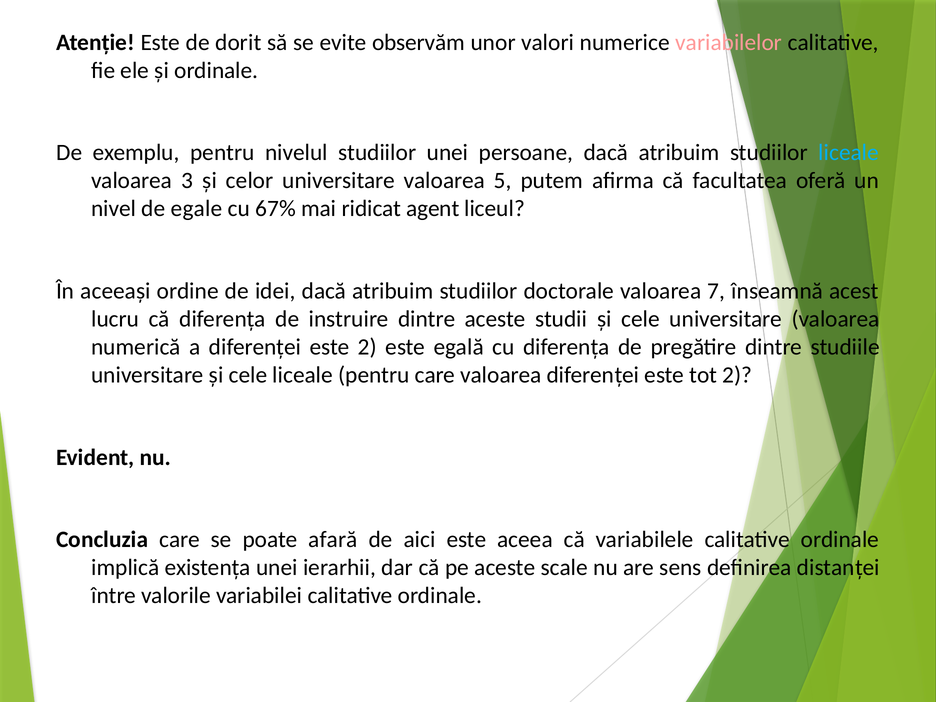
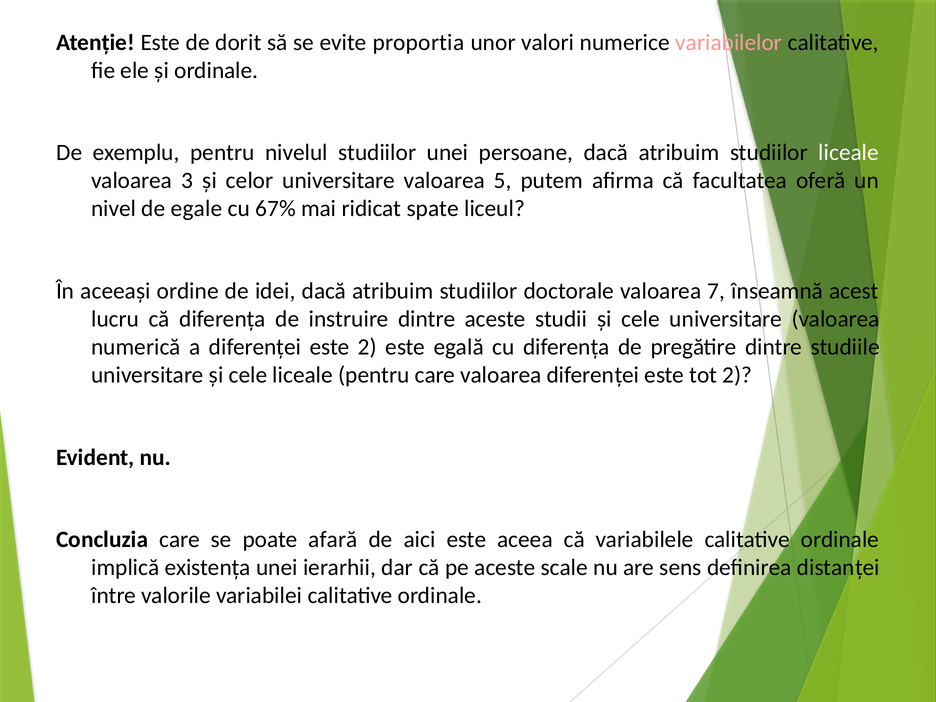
observăm: observăm -> proportia (418, 42)
liceale colour: light blue -> white (849, 153)
agent: agent -> spate (433, 209)
